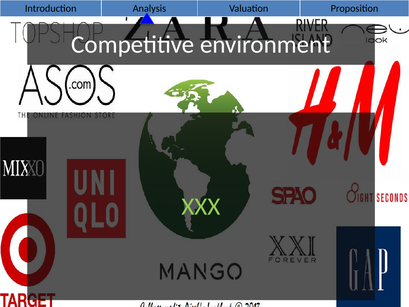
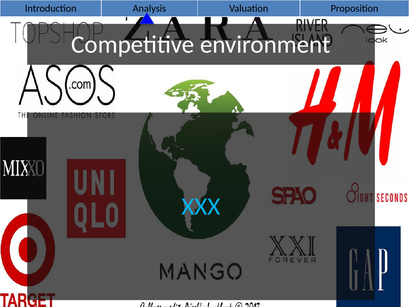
XXX colour: light green -> light blue (201, 206)
